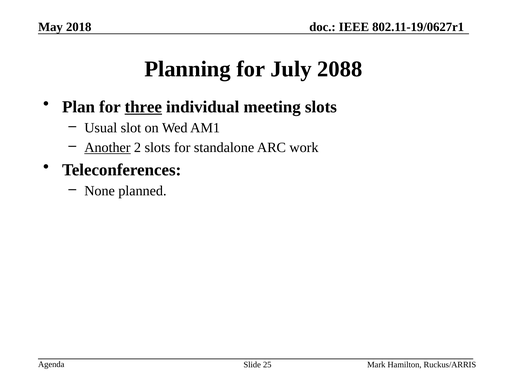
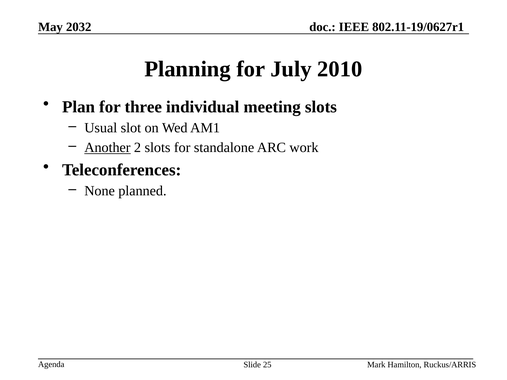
2018: 2018 -> 2032 (79, 27)
2088: 2088 -> 2010 (340, 69)
three underline: present -> none (143, 107)
